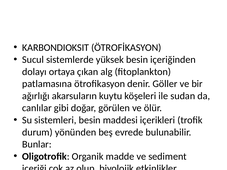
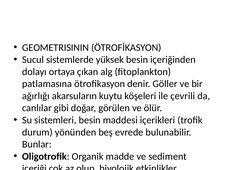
KARBONDIOKSIT: KARBONDIOKSIT -> GEOMETRISININ (56, 48)
sudan: sudan -> çevrili (183, 96)
